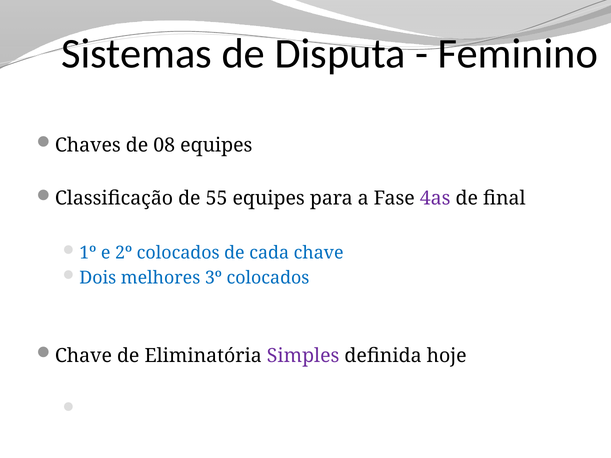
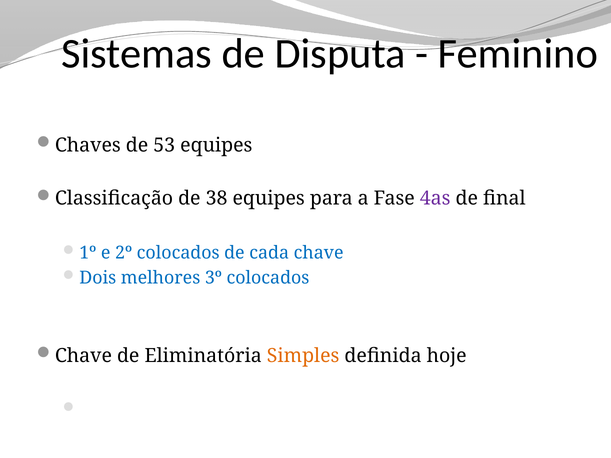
08: 08 -> 53 (164, 145)
55: 55 -> 38 (217, 199)
Simples colour: purple -> orange (303, 356)
